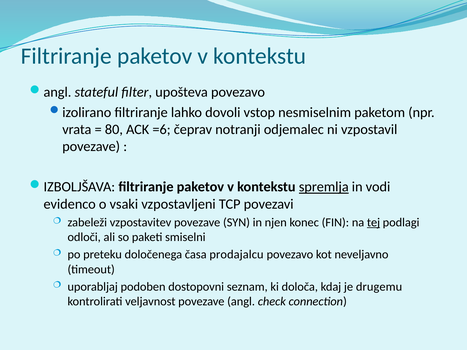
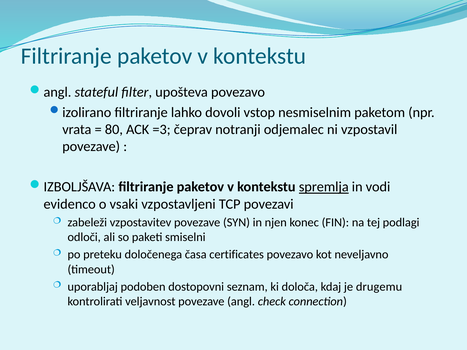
=6: =6 -> =3 (162, 130)
tej underline: present -> none (373, 223)
prodajalcu: prodajalcu -> certificates (237, 255)
